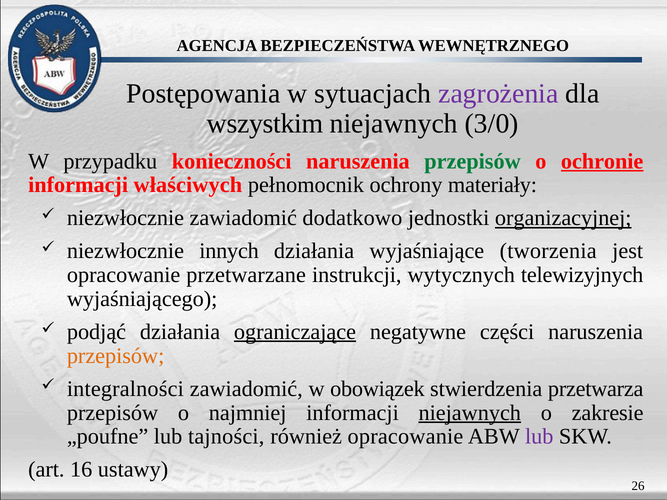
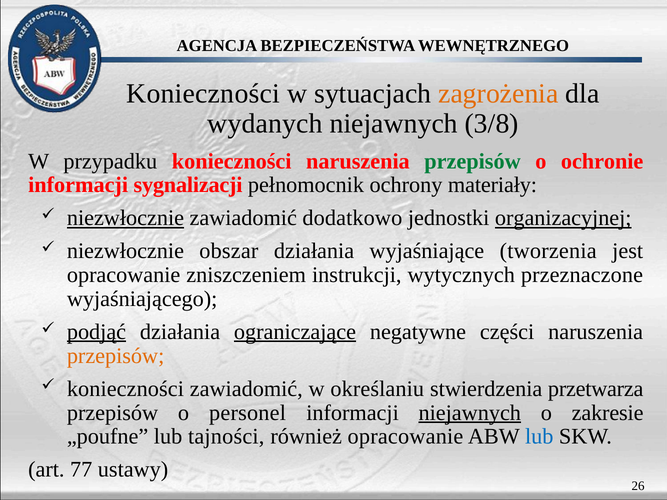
Postępowania: Postępowania -> Konieczności (203, 94)
zagrożenia colour: purple -> orange (498, 94)
wszystkim: wszystkim -> wydanych (265, 124)
3/0: 3/0 -> 3/8 (492, 124)
ochronie underline: present -> none (602, 161)
właściwych: właściwych -> sygnalizacji (188, 185)
niezwłocznie underline: none -> present (125, 218)
innych: innych -> obszar (229, 251)
przetwarzane: przetwarzane -> zniszczeniem (246, 275)
telewizyjnych: telewizyjnych -> przeznaczone (582, 275)
podjąć underline: none -> present (96, 332)
integralności: integralności -> konieczności (125, 389)
obowiązek: obowiązek -> określaniu (377, 389)
najmniej: najmniej -> personel (248, 413)
lub colour: purple -> blue (539, 437)
16: 16 -> 77 (81, 470)
